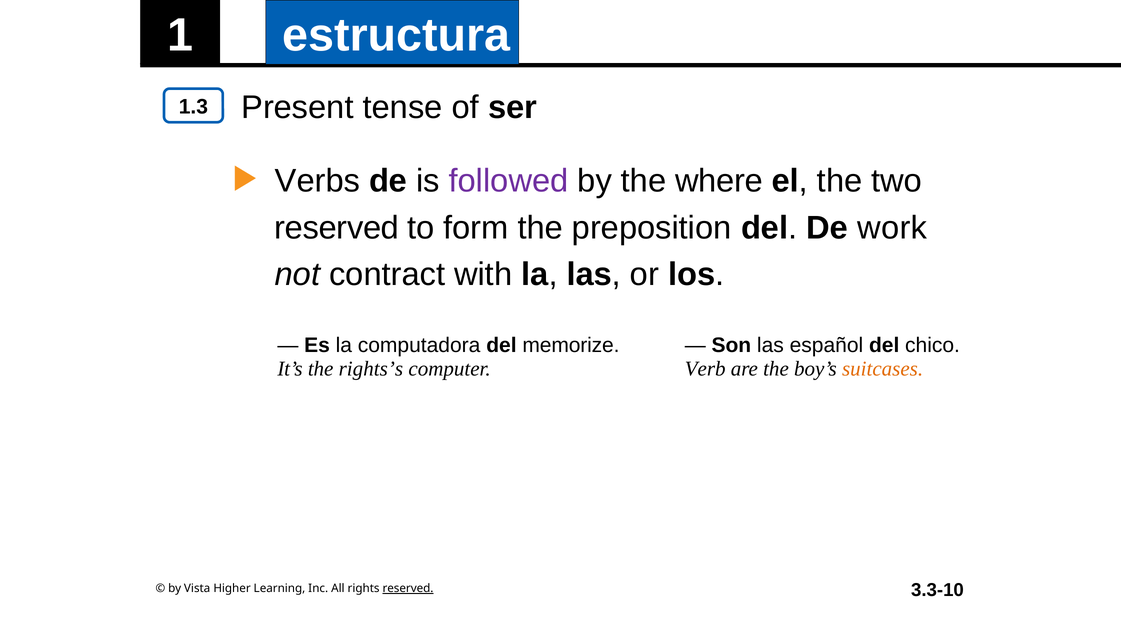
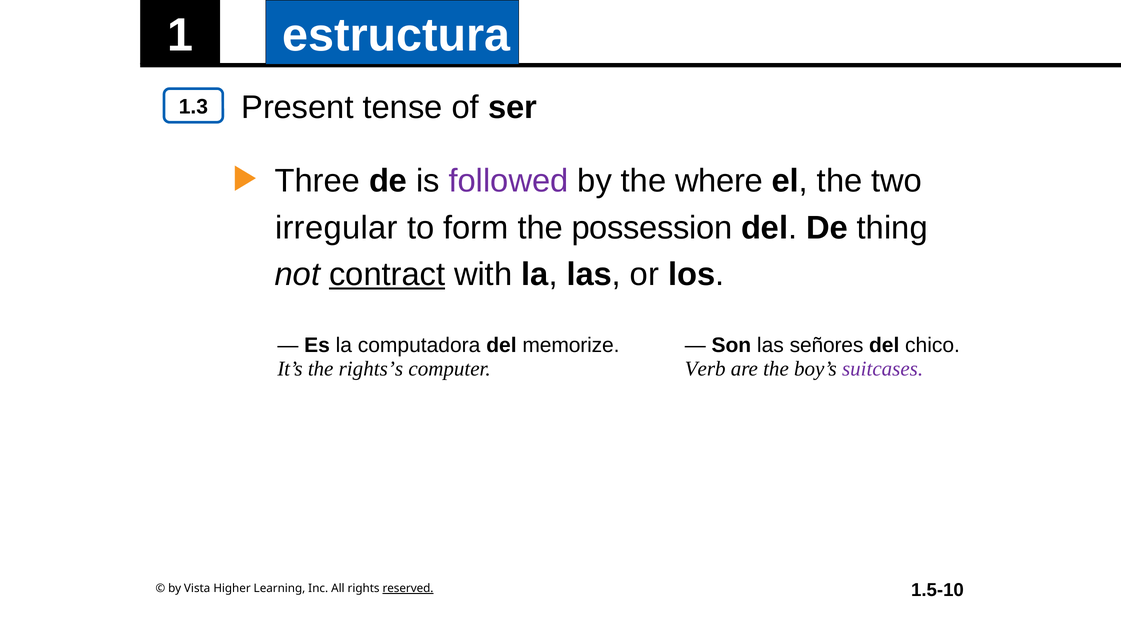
Verbs: Verbs -> Three (317, 181)
reserved: reserved -> irregular (336, 228)
preposition: preposition -> possession (652, 228)
work: work -> thing (892, 228)
contract underline: none -> present (387, 274)
español: español -> señores (827, 345)
suitcases colour: orange -> purple (883, 368)
3.3-10: 3.3-10 -> 1.5-10 (937, 590)
